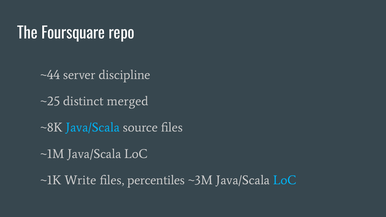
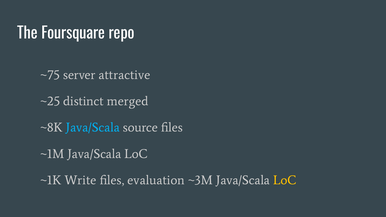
~44: ~44 -> ~75 (50, 75)
discipline: discipline -> attractive (124, 75)
percentiles: percentiles -> evaluation (156, 180)
LoC colour: light blue -> yellow (285, 180)
